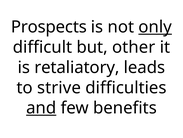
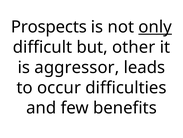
retaliatory: retaliatory -> aggressor (77, 67)
strive: strive -> occur (59, 87)
and underline: present -> none (41, 107)
